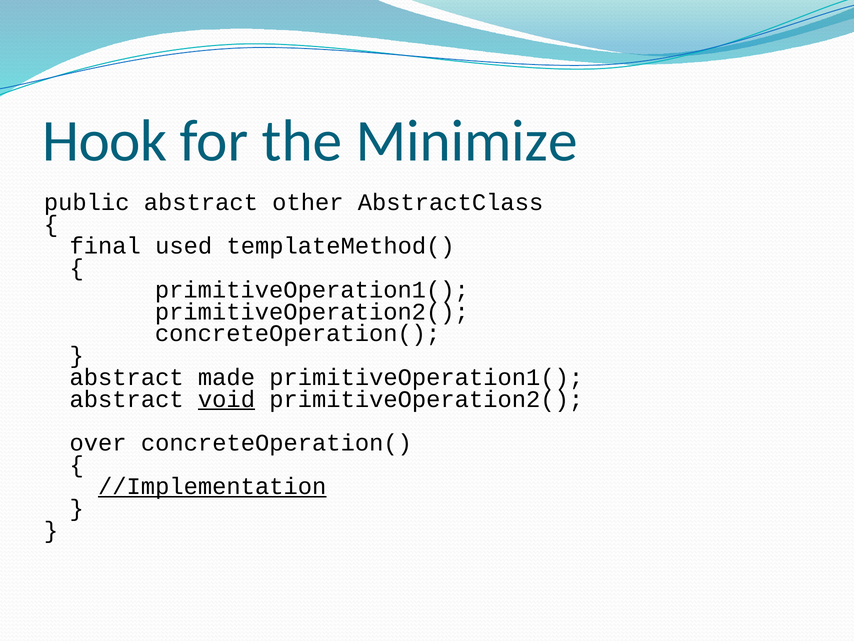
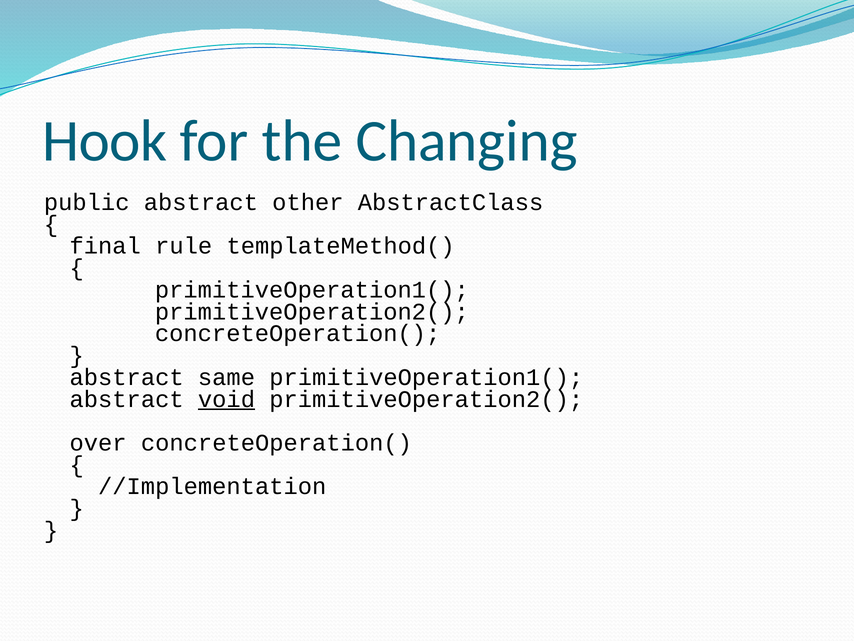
Minimize: Minimize -> Changing (467, 141)
used: used -> rule (184, 246)
made: made -> same (226, 377)
//Implementation underline: present -> none (212, 486)
